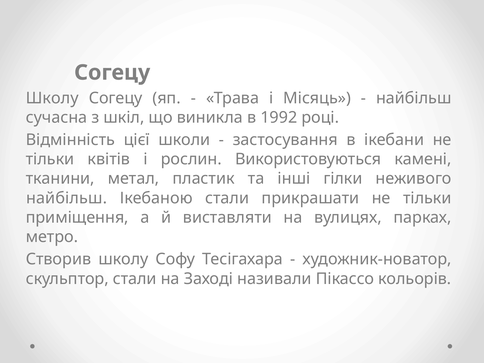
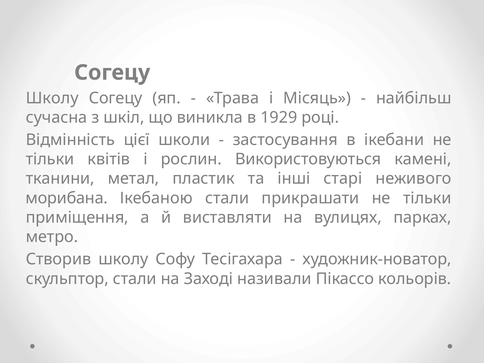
1992: 1992 -> 1929 (279, 117)
гілки: гілки -> старі (343, 179)
найбільш: найбільш -> морибана (67, 198)
